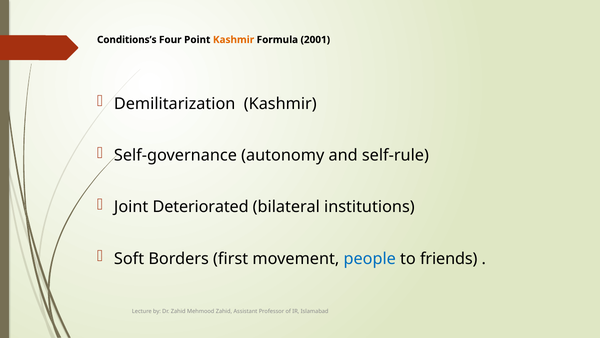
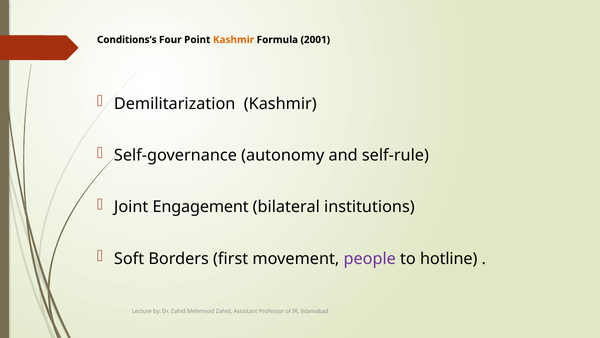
Deteriorated: Deteriorated -> Engagement (201, 207)
people colour: blue -> purple (370, 258)
friends: friends -> hotline (449, 258)
